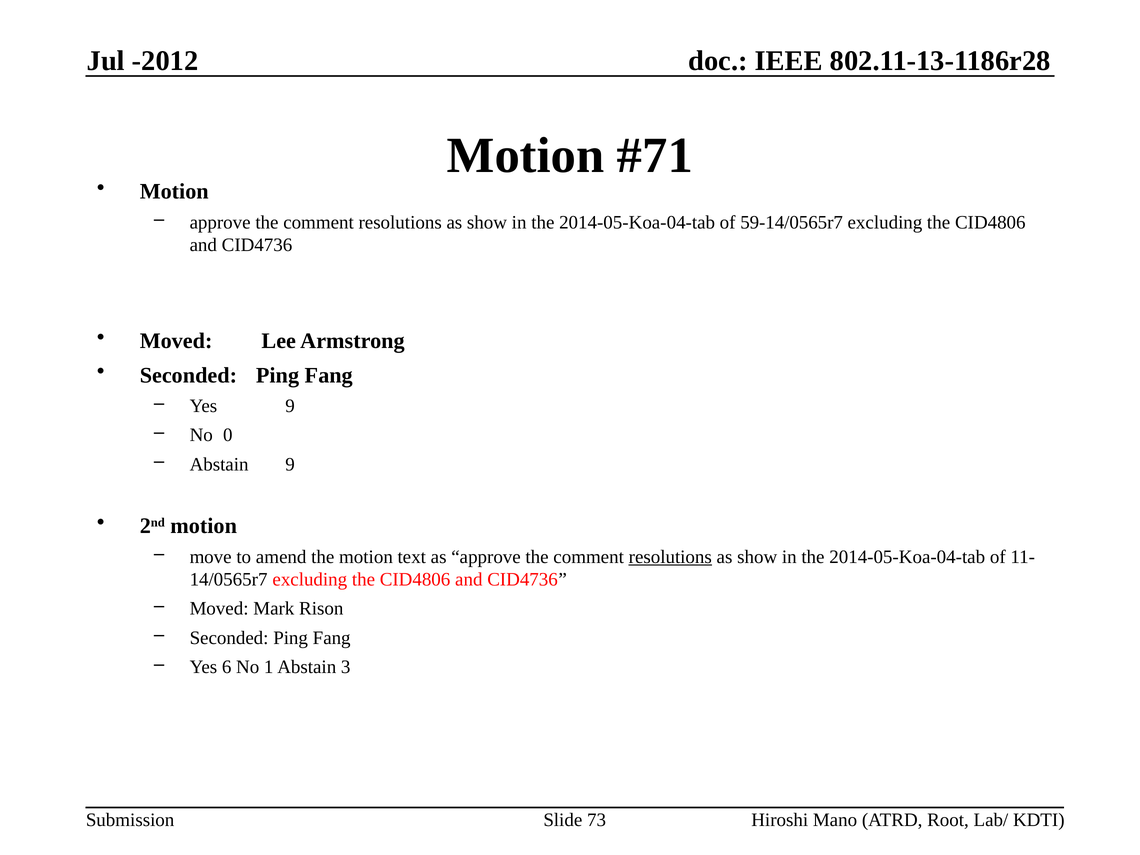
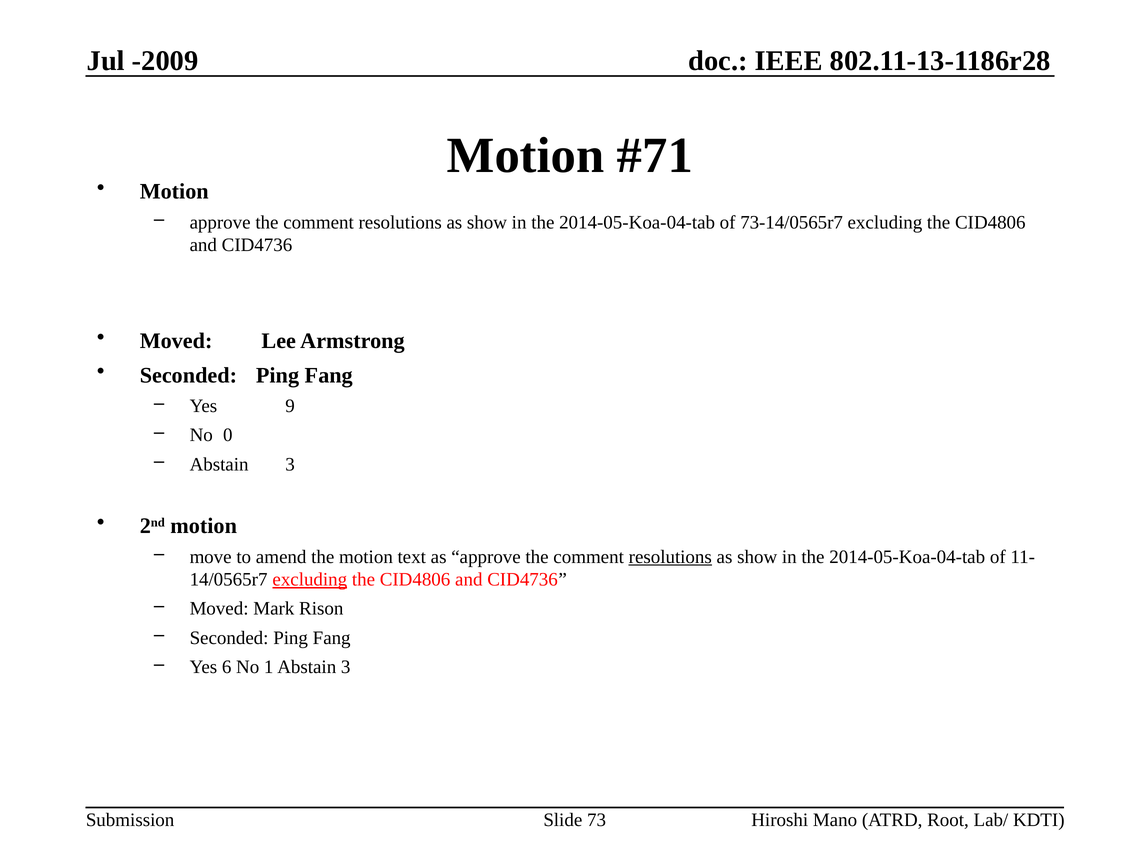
-2012: -2012 -> -2009 (165, 61)
59-14/0565r7: 59-14/0565r7 -> 73-14/0565r7 (792, 222)
9: 9 -> 3 (290, 464)
excluding underline: none -> present (310, 580)
